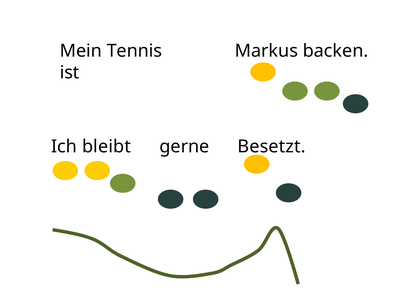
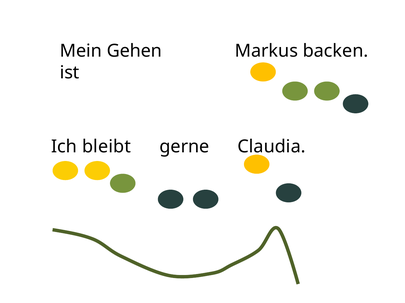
Tennis: Tennis -> Gehen (134, 51)
Besetzt: Besetzt -> Claudia (272, 147)
